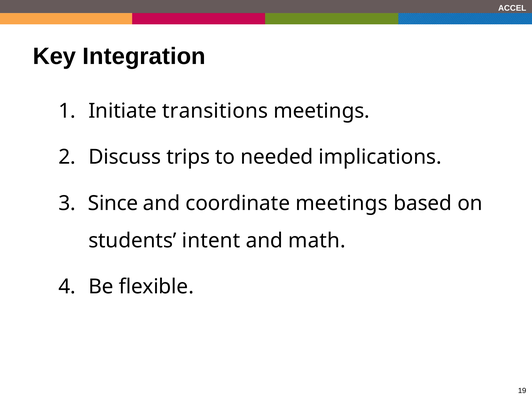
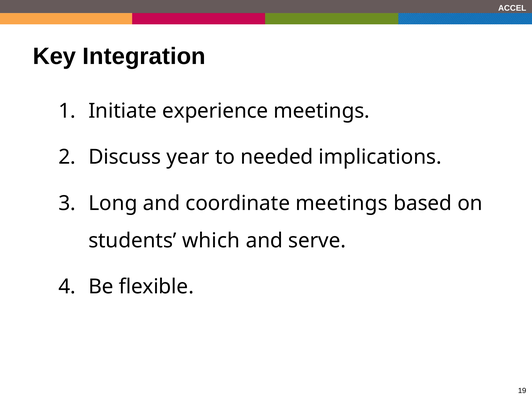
transitions: transitions -> experience (215, 111)
trips: trips -> year (188, 157)
Since: Since -> Long (113, 203)
intent: intent -> which (211, 241)
math: math -> serve (317, 241)
